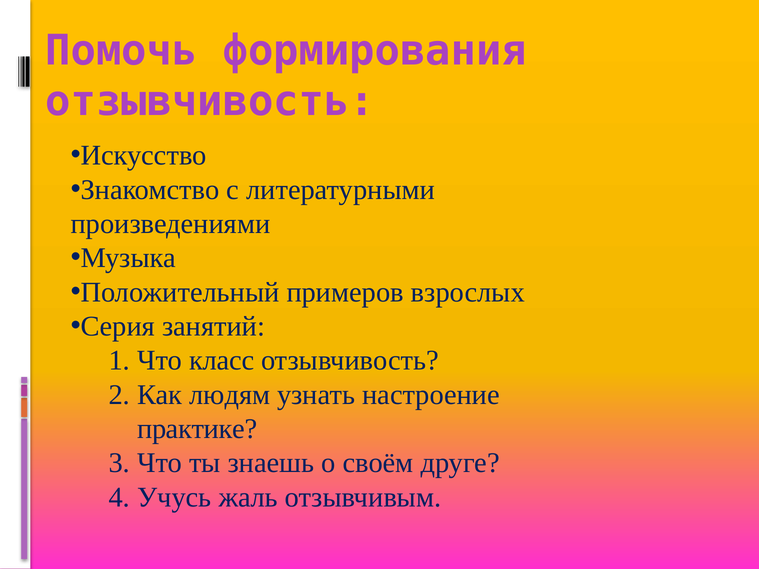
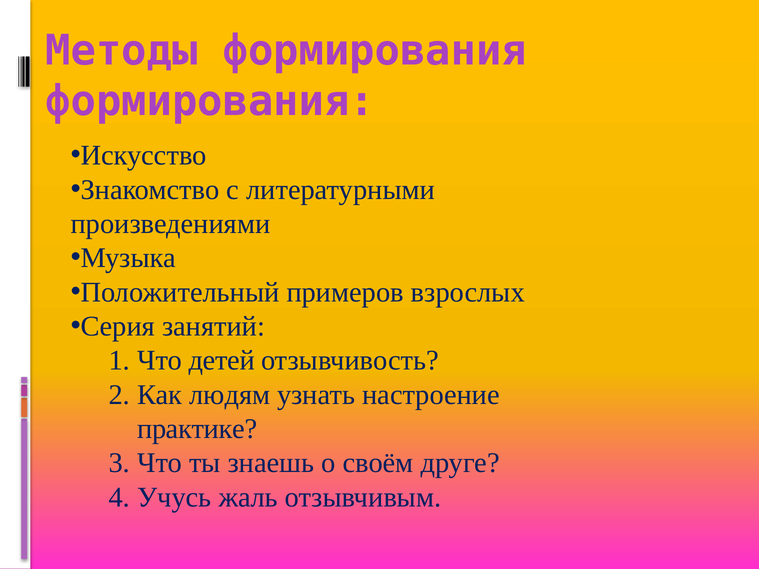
Помочь: Помочь -> Методы (121, 51)
отзывчивость: отзывчивость -> формирования (210, 102)
класс: класс -> детей (222, 361)
